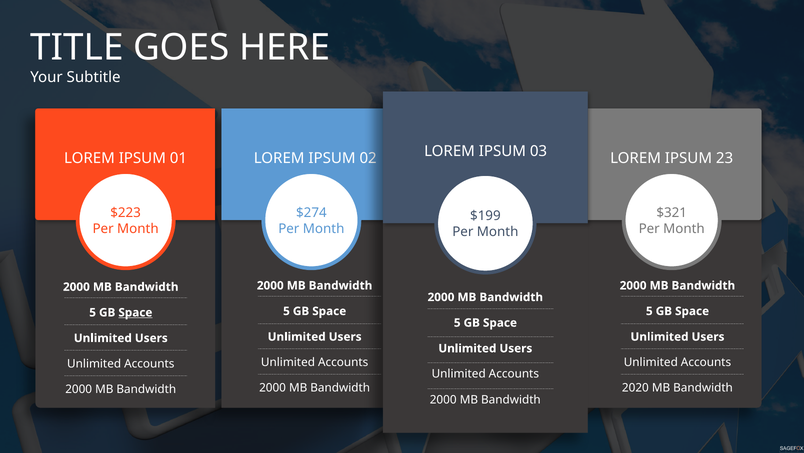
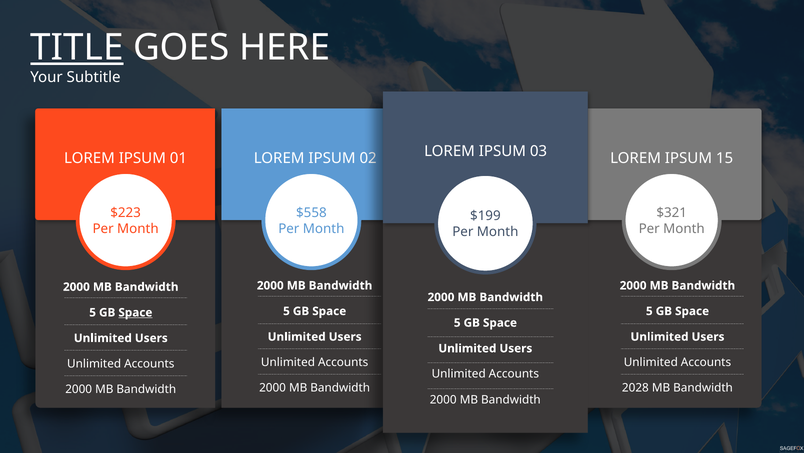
TITLE underline: none -> present (77, 48)
23: 23 -> 15 (725, 158)
$274: $274 -> $558 (311, 212)
2020: 2020 -> 2028 (635, 387)
